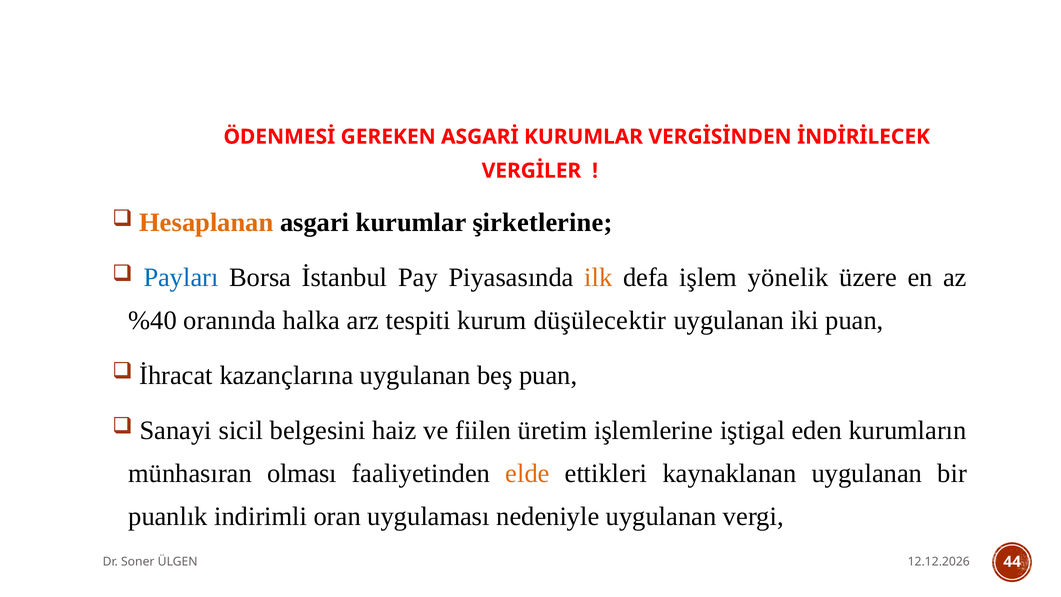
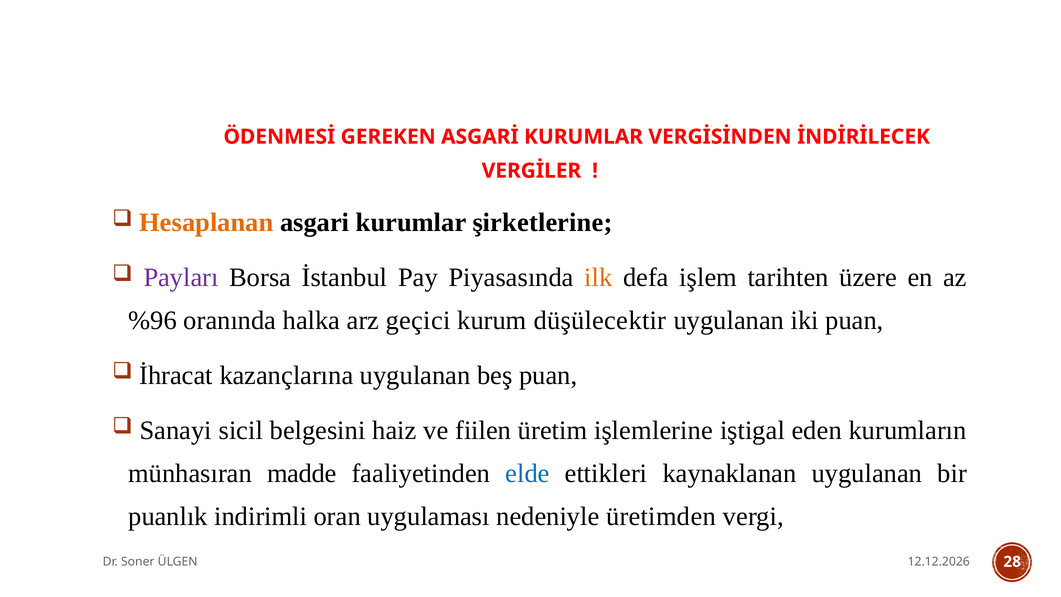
Payları colour: blue -> purple (181, 278)
yönelik: yönelik -> tarihten (788, 278)
%40: %40 -> %96 (153, 320)
tespiti: tespiti -> geçici (418, 320)
olması: olması -> madde (302, 473)
elde colour: orange -> blue (527, 473)
nedeniyle uygulanan: uygulanan -> üretimden (661, 516)
44: 44 -> 28 (1012, 562)
